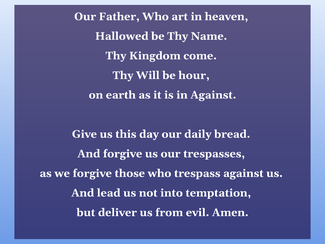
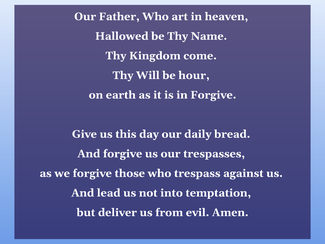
in Against: Against -> Forgive (213, 95)
